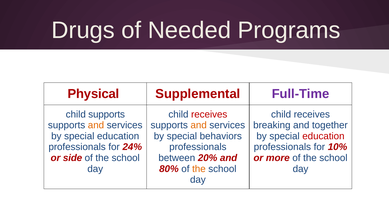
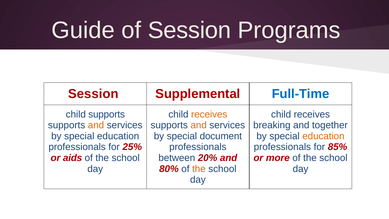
Drugs: Drugs -> Guide (83, 30)
of Needed: Needed -> Session (189, 30)
Physical: Physical -> Session (93, 94)
Full-Time colour: purple -> blue (301, 94)
receives colour: red -> orange (209, 114)
behaviors: behaviors -> document (221, 136)
education colour: red -> orange (323, 136)
24%: 24% -> 25% (132, 147)
10%: 10% -> 85% (338, 147)
side: side -> aids (73, 158)
